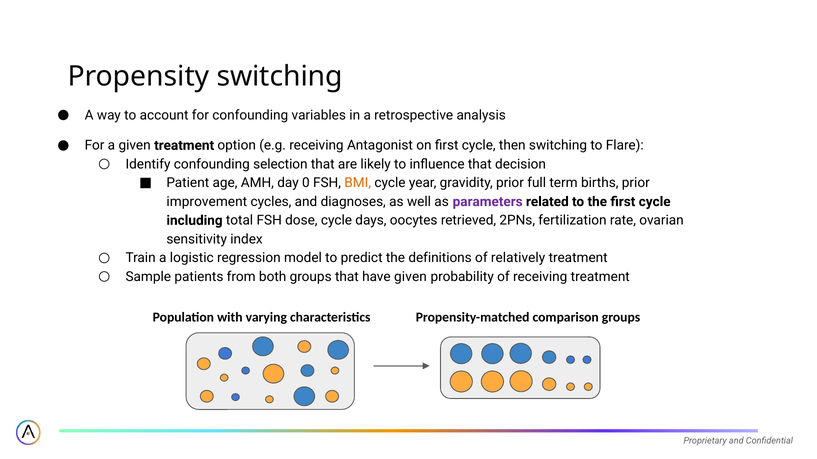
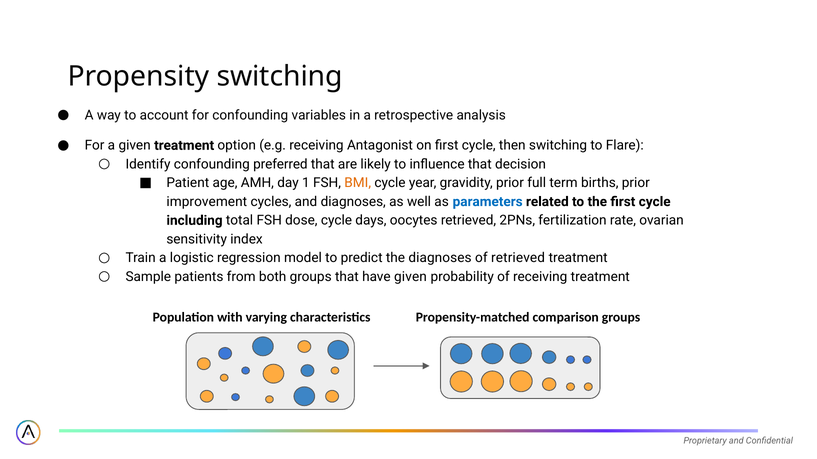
selection: selection -> preferred (280, 164)
0: 0 -> 1 (306, 183)
parameters colour: purple -> blue (488, 202)
the definitions: definitions -> diagnoses (440, 258)
of relatively: relatively -> retrieved (518, 258)
